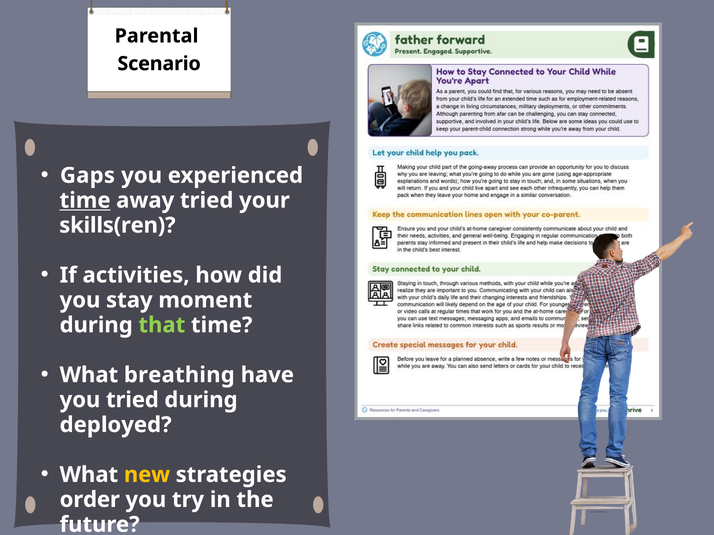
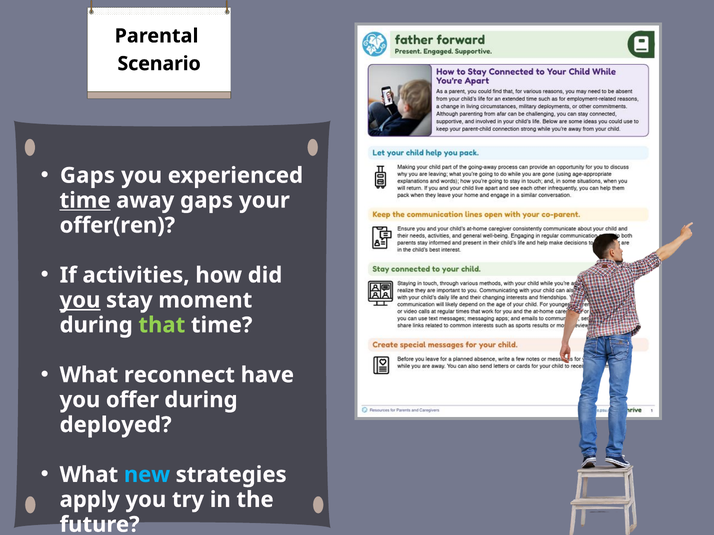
away tried: tried -> gaps (207, 201)
skills(ren: skills(ren -> offer(ren (117, 226)
you underline: none -> present (80, 300)
breathing: breathing -> reconnect (179, 375)
you tried: tried -> offer (132, 400)
new colour: yellow -> light blue (147, 475)
order: order -> apply (90, 500)
